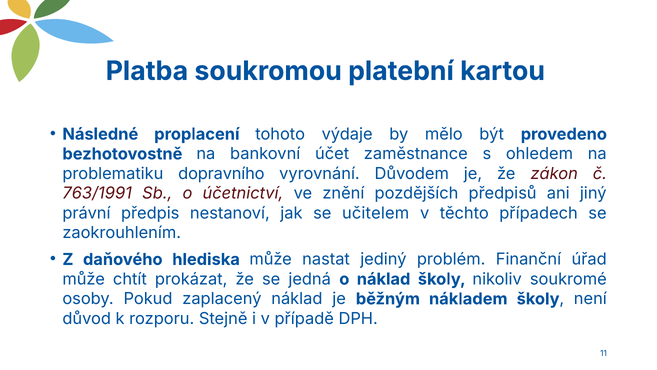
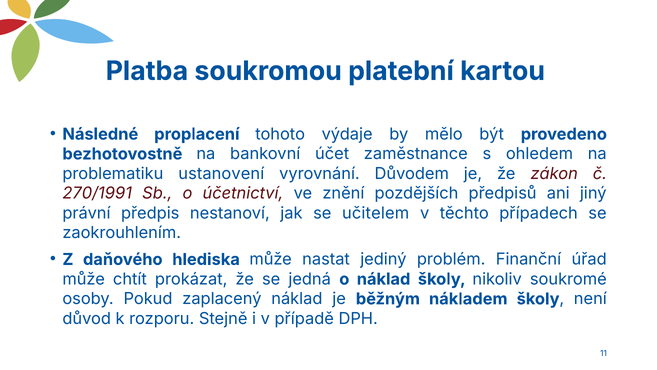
dopravního: dopravního -> ustanovení (221, 173)
763/1991: 763/1991 -> 270/1991 (97, 193)
